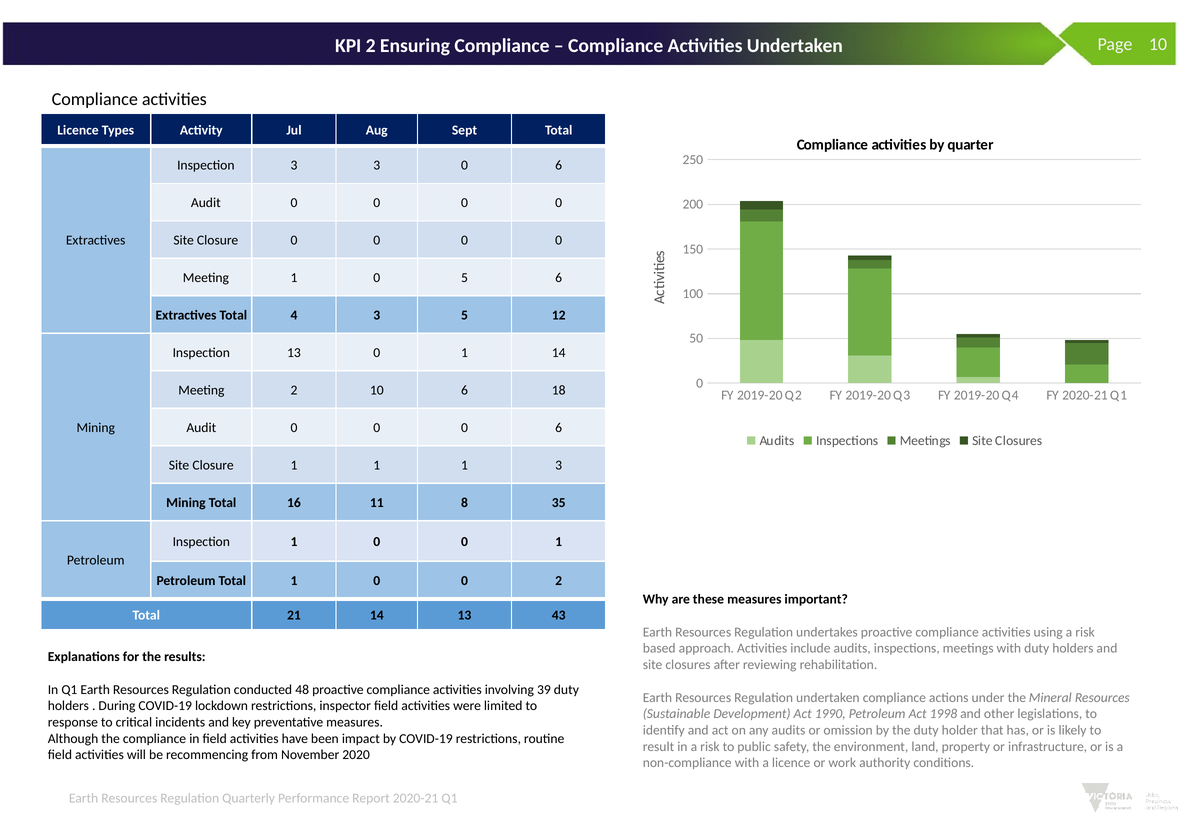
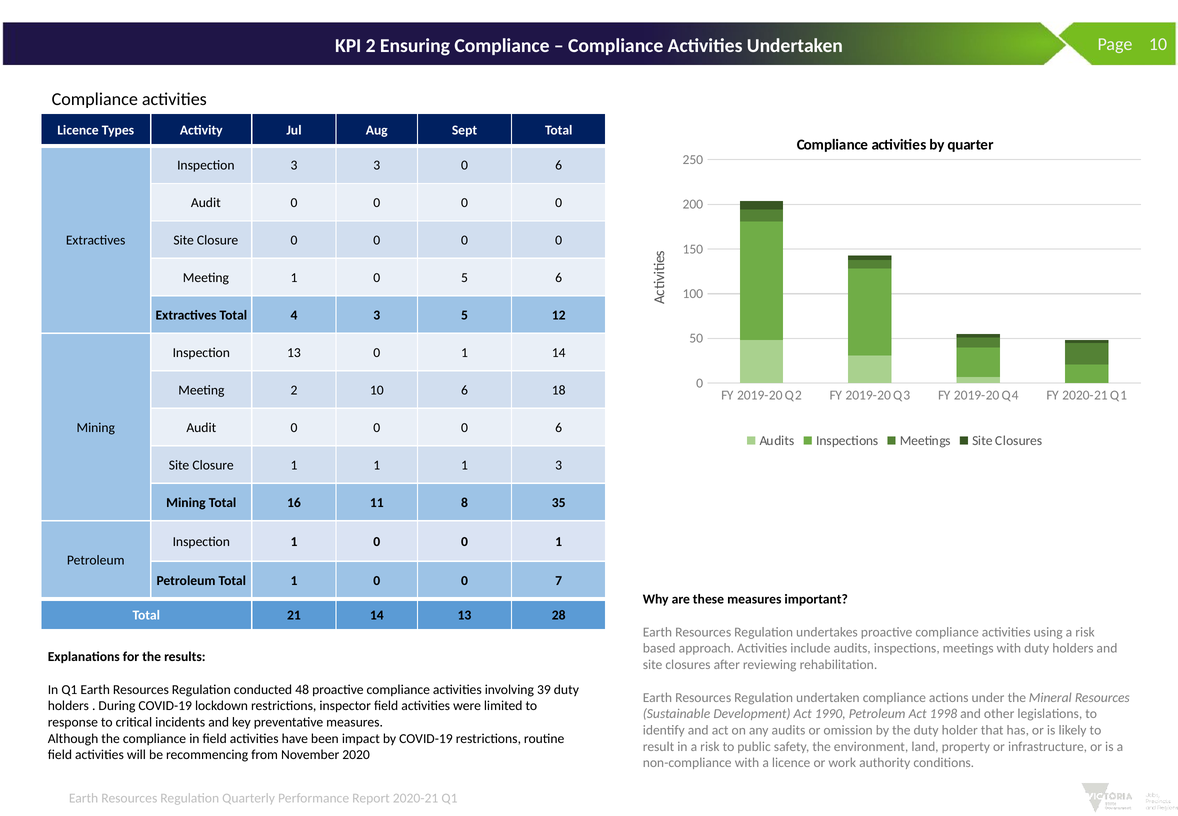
0 2: 2 -> 7 (559, 580)
43: 43 -> 28 (559, 615)
